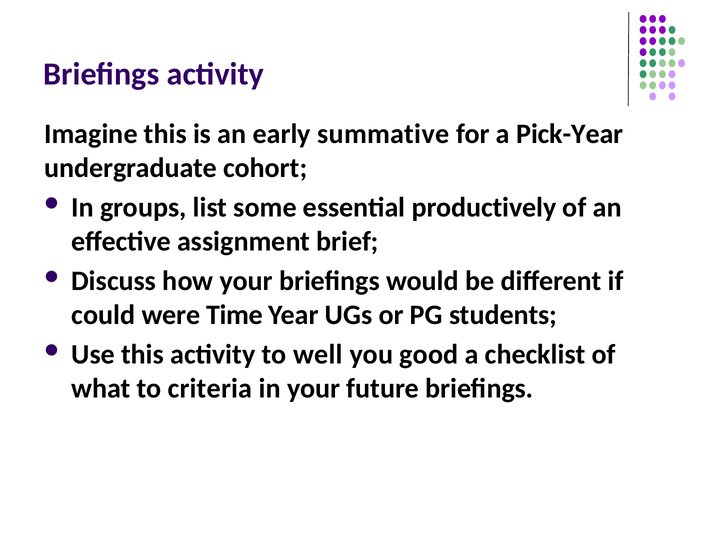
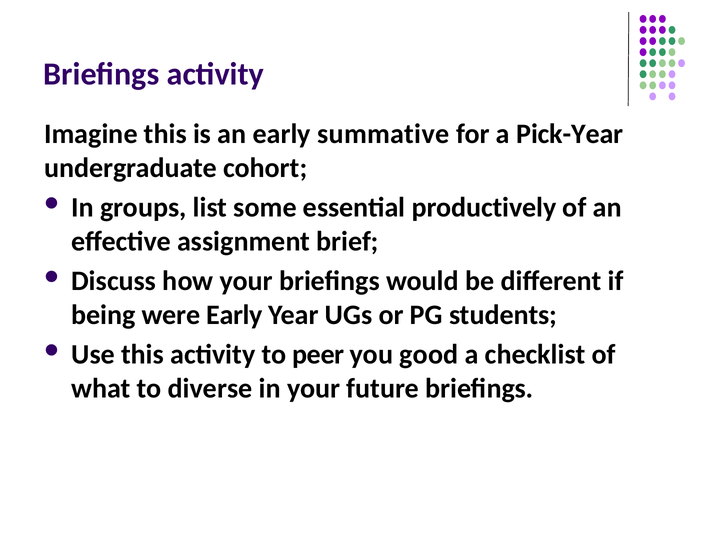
could: could -> being (103, 315)
were Time: Time -> Early (234, 315)
well: well -> peer (318, 354)
criteria: criteria -> diverse (210, 388)
